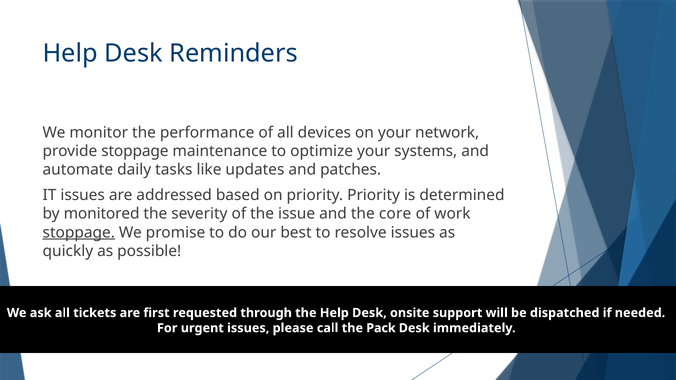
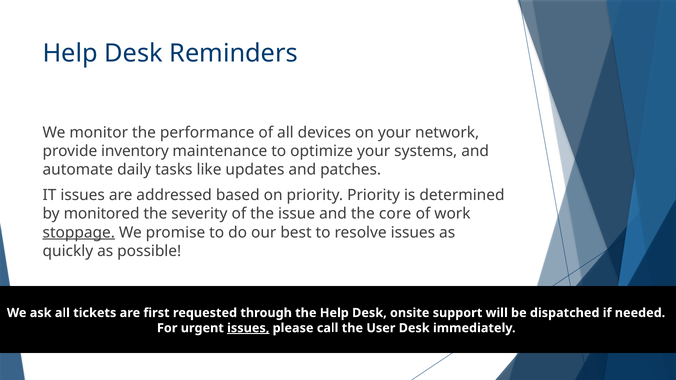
provide stoppage: stoppage -> inventory (135, 151)
issues underline: none -> present (248, 328)
Pack: Pack -> User (381, 328)
